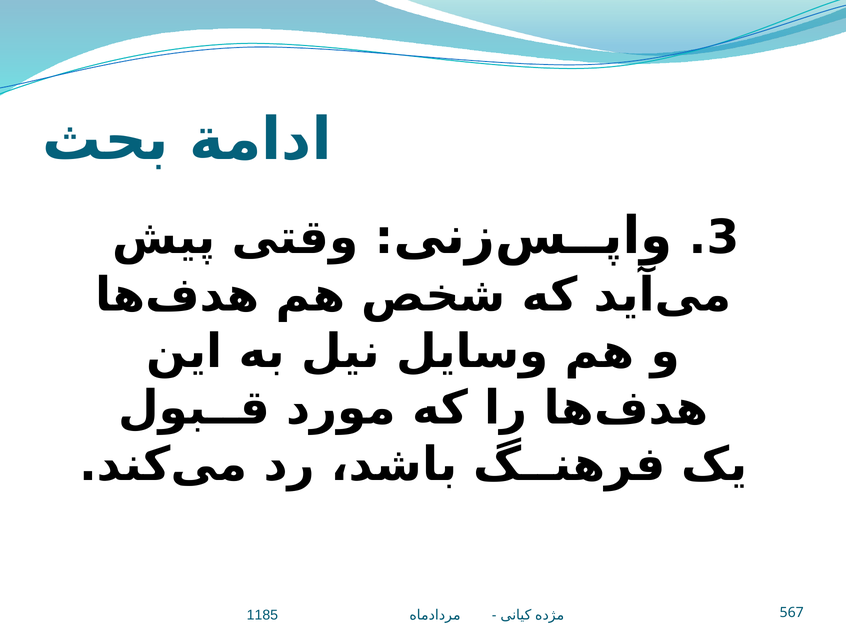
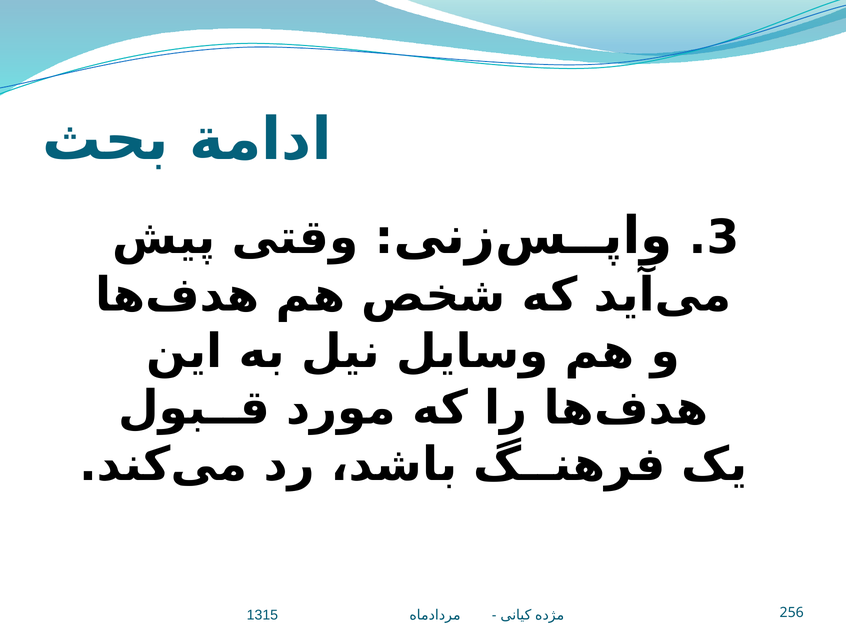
1185: 1185 -> 1315 (262, 614)
567: 567 -> 256 (792, 612)
